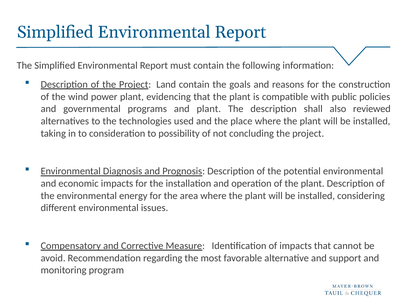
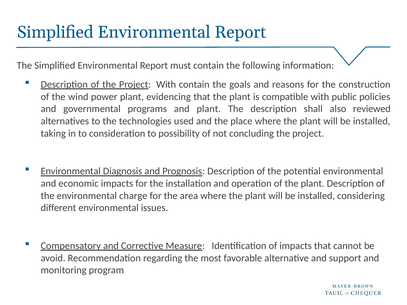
Project Land: Land -> With (166, 85)
energy: energy -> charge (133, 196)
